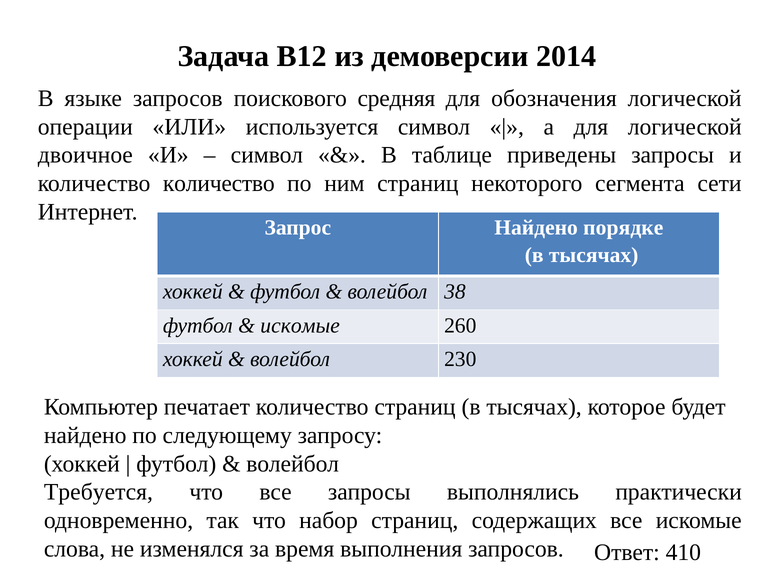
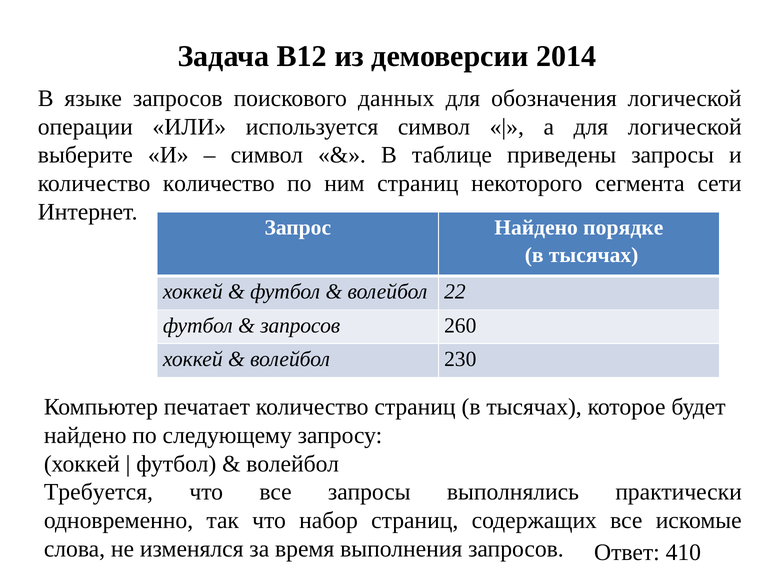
средняя: средняя -> данных (396, 98)
двоичное: двоичное -> выберите (85, 155)
38: 38 -> 22 (455, 291)
искомые: искомые -> запросов (300, 325)
